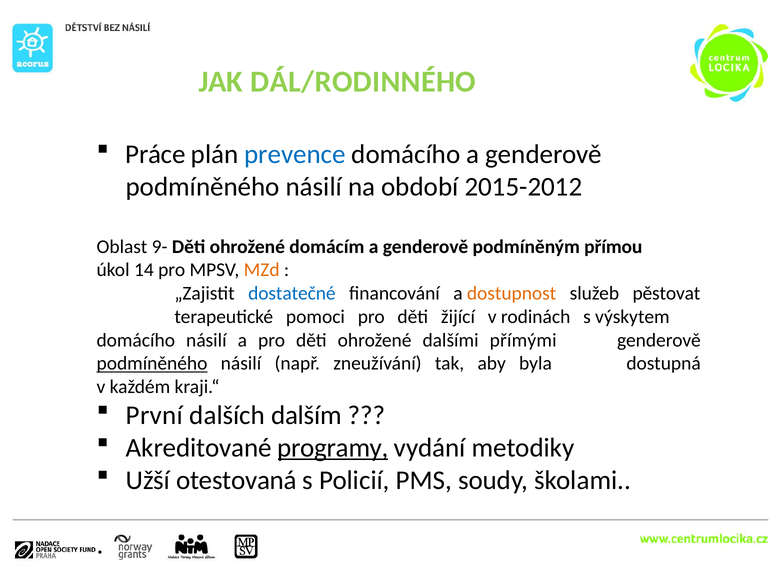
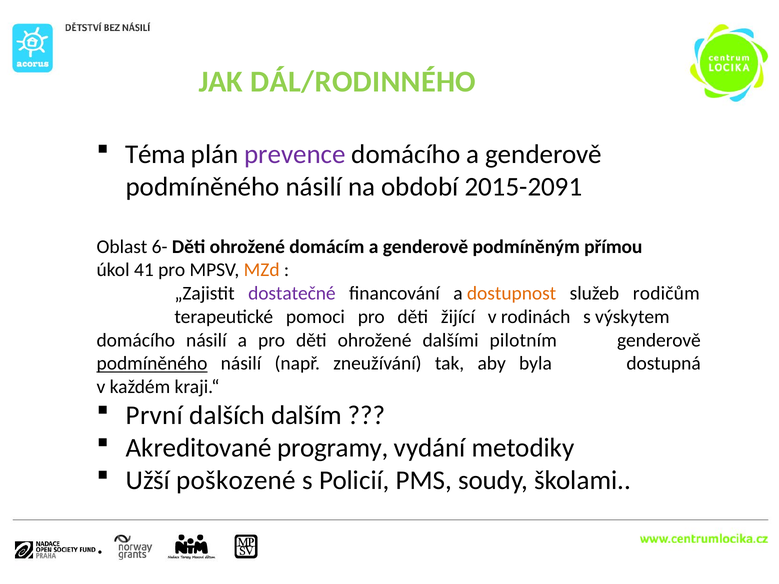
Práce: Práce -> Téma (155, 155)
prevence colour: blue -> purple (295, 155)
2015-2012: 2015-2012 -> 2015-2091 (523, 187)
9-: 9- -> 6- (160, 247)
14: 14 -> 41 (144, 270)
dostatečné colour: blue -> purple (292, 294)
pěstovat: pěstovat -> rodičům (666, 294)
přímými: přímými -> pilotním (523, 340)
programy underline: present -> none (333, 448)
otestovaná: otestovaná -> poškozené (236, 480)
